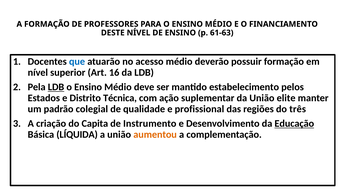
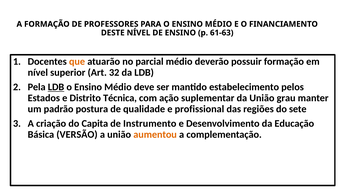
que colour: blue -> orange (77, 61)
acesso: acesso -> parcial (150, 61)
16: 16 -> 32 (114, 72)
elite: elite -> grau (286, 98)
colegial: colegial -> postura (92, 109)
três: três -> sete (298, 109)
Educação underline: present -> none (294, 123)
LÍQUIDA: LÍQUIDA -> VERSÃO (77, 134)
